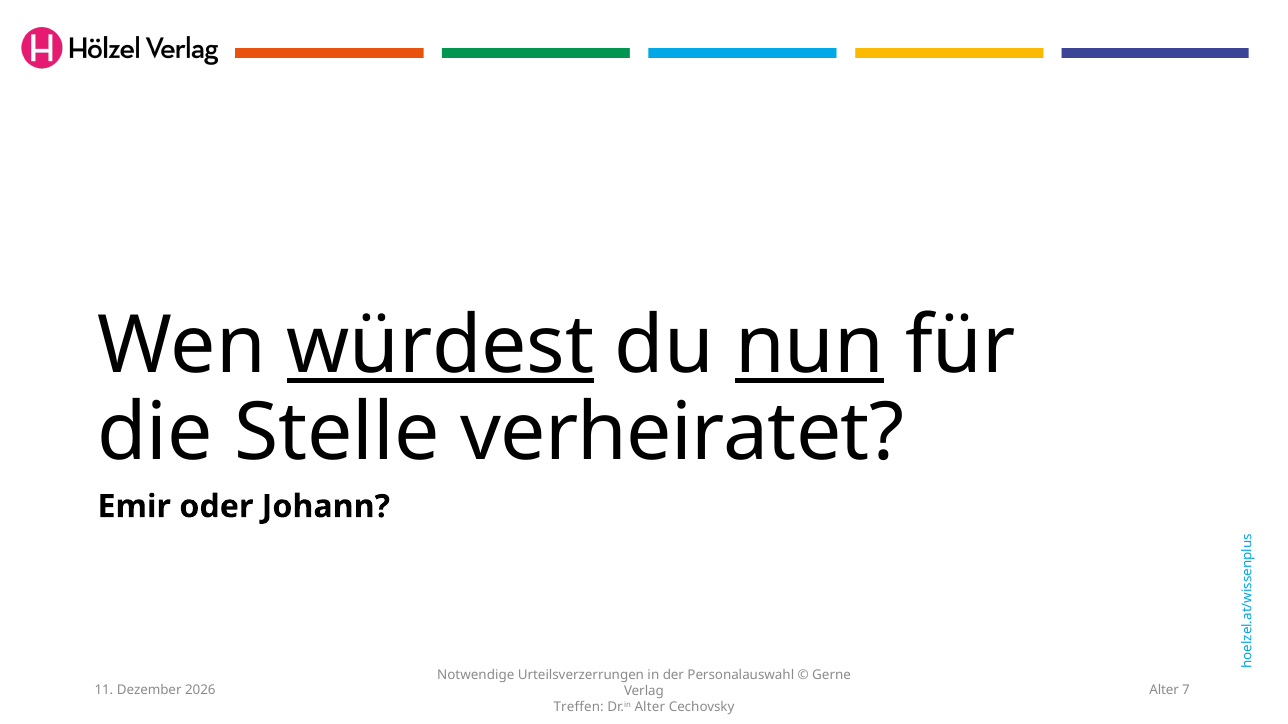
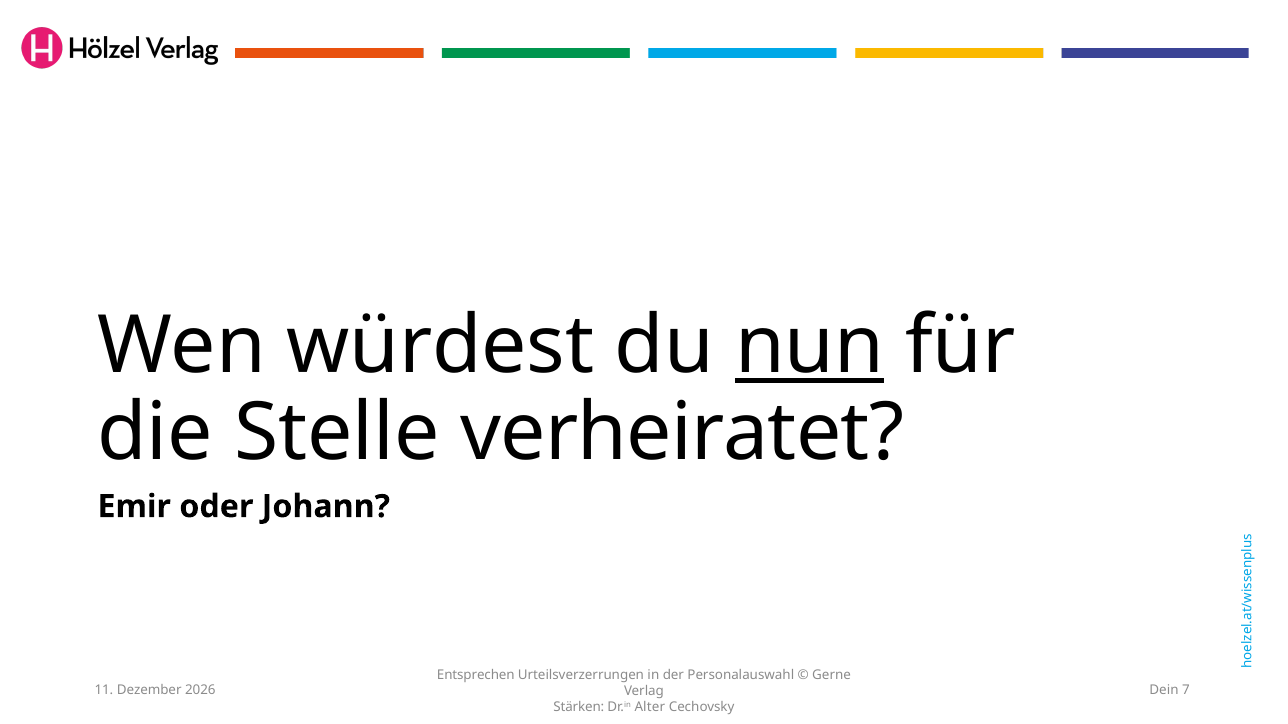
würdest underline: present -> none (441, 346)
Notwendige: Notwendige -> Entsprechen (476, 676)
Alter: Alter -> Dein (1164, 691)
Treffen: Treffen -> Stärken (579, 708)
